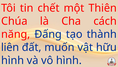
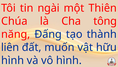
chết: chết -> ngài (49, 8)
cách: cách -> tông (105, 21)
